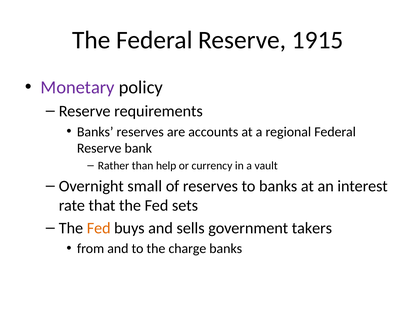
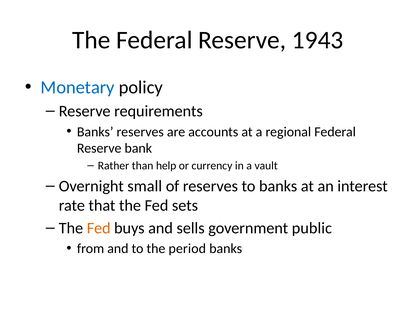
1915: 1915 -> 1943 (318, 40)
Monetary colour: purple -> blue (78, 87)
takers: takers -> public (312, 228)
charge: charge -> period (187, 249)
